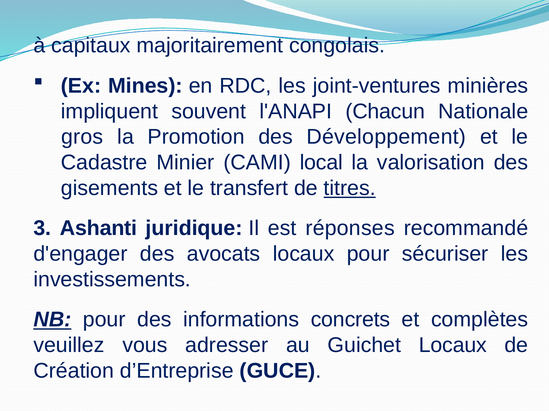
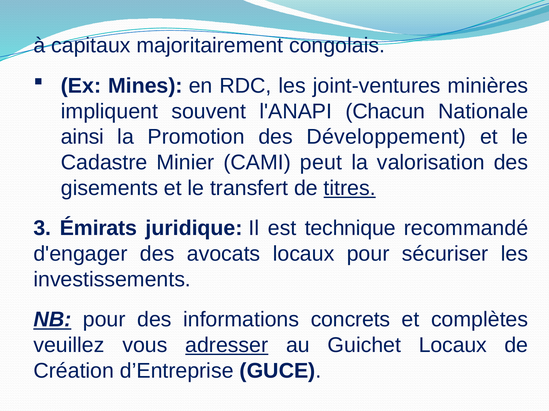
gros: gros -> ainsi (82, 137)
local: local -> peut (321, 163)
Ashanti: Ashanti -> Émirats (99, 229)
réponses: réponses -> technique (350, 229)
adresser underline: none -> present (227, 346)
